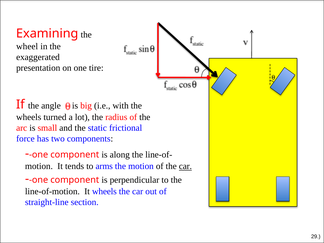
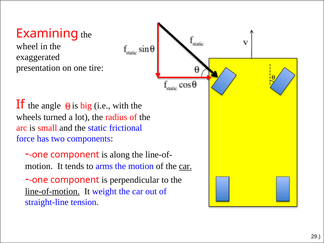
line-of-motion underline: none -> present (52, 191)
It wheels: wheels -> weight (104, 191)
section: section -> tension (85, 202)
